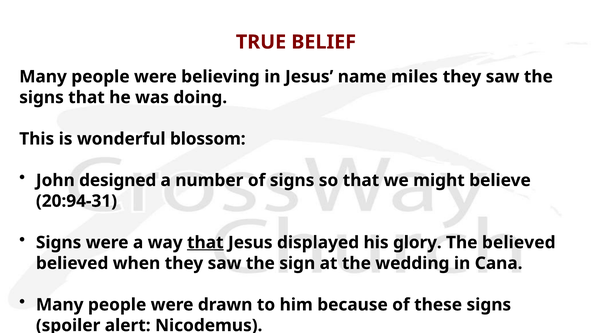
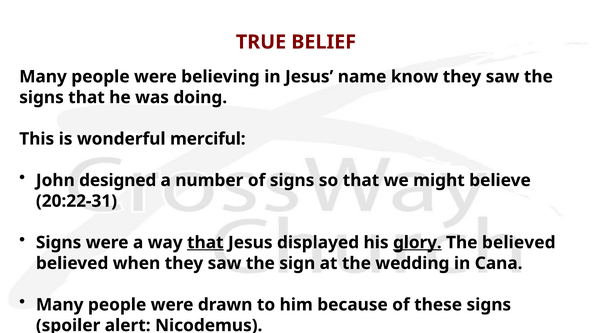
miles: miles -> know (415, 77)
blossom: blossom -> merciful (208, 139)
20:94-31: 20:94-31 -> 20:22-31 (76, 201)
glory underline: none -> present (417, 243)
